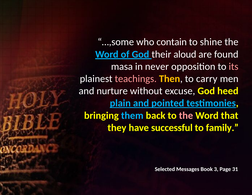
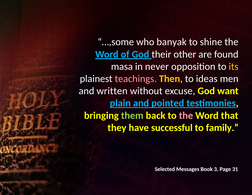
contain: contain -> banyak (172, 42)
aloud: aloud -> other (185, 54)
its colour: pink -> yellow (234, 66)
carry: carry -> ideas (207, 79)
nurture: nurture -> written (112, 91)
heed: heed -> want (228, 91)
them colour: light blue -> light green (132, 115)
